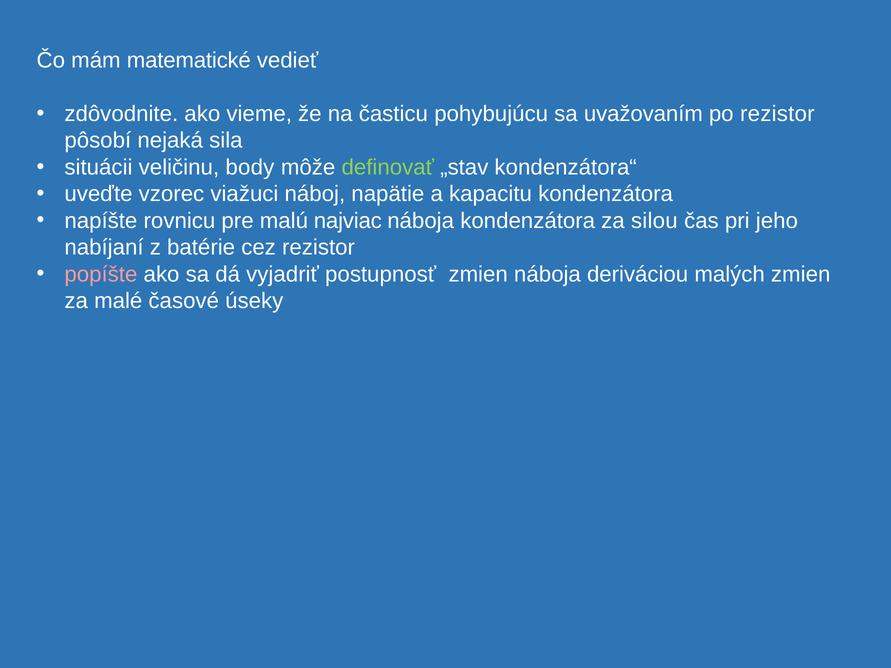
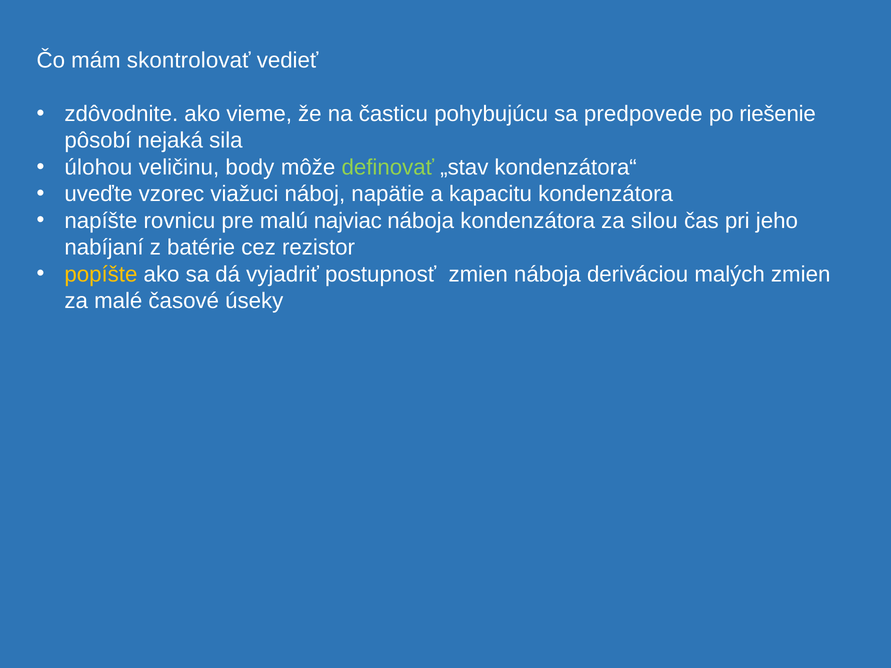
matematické: matematické -> skontrolovať (189, 60)
uvažovaním: uvažovaním -> predpovede (643, 114)
po rezistor: rezistor -> riešenie (778, 114)
situácii: situácii -> úlohou (98, 167)
popíšte colour: pink -> yellow (101, 274)
